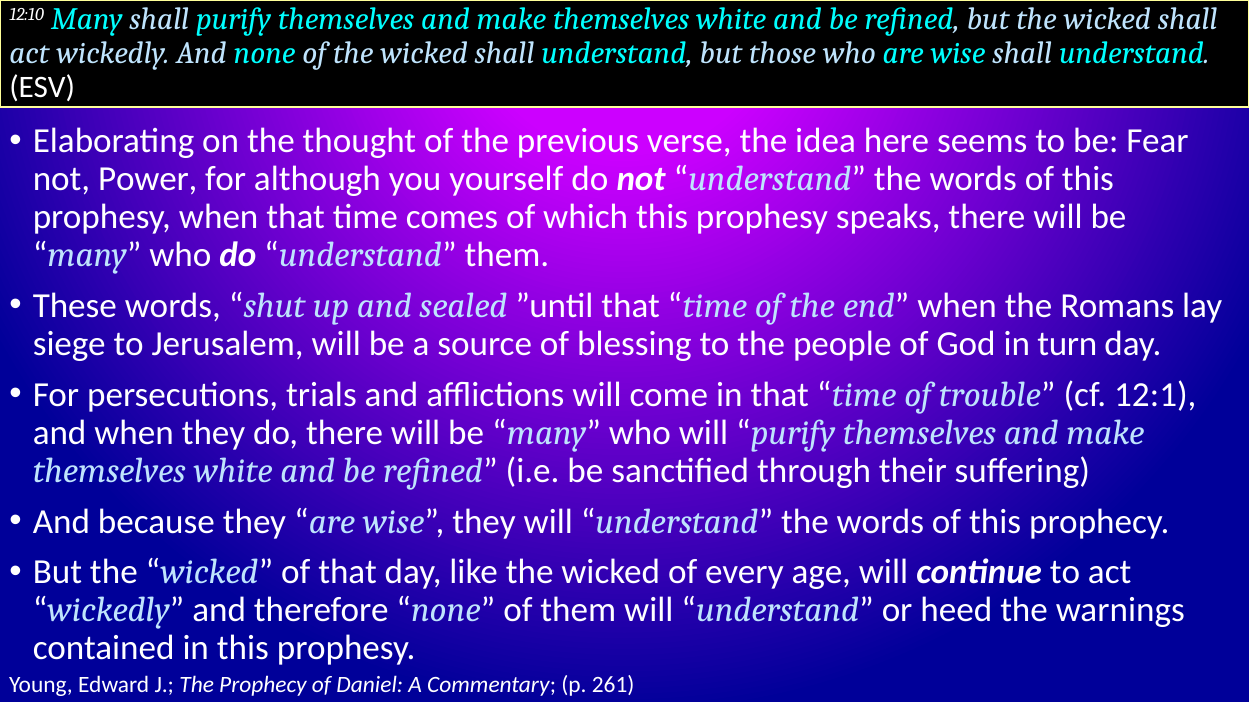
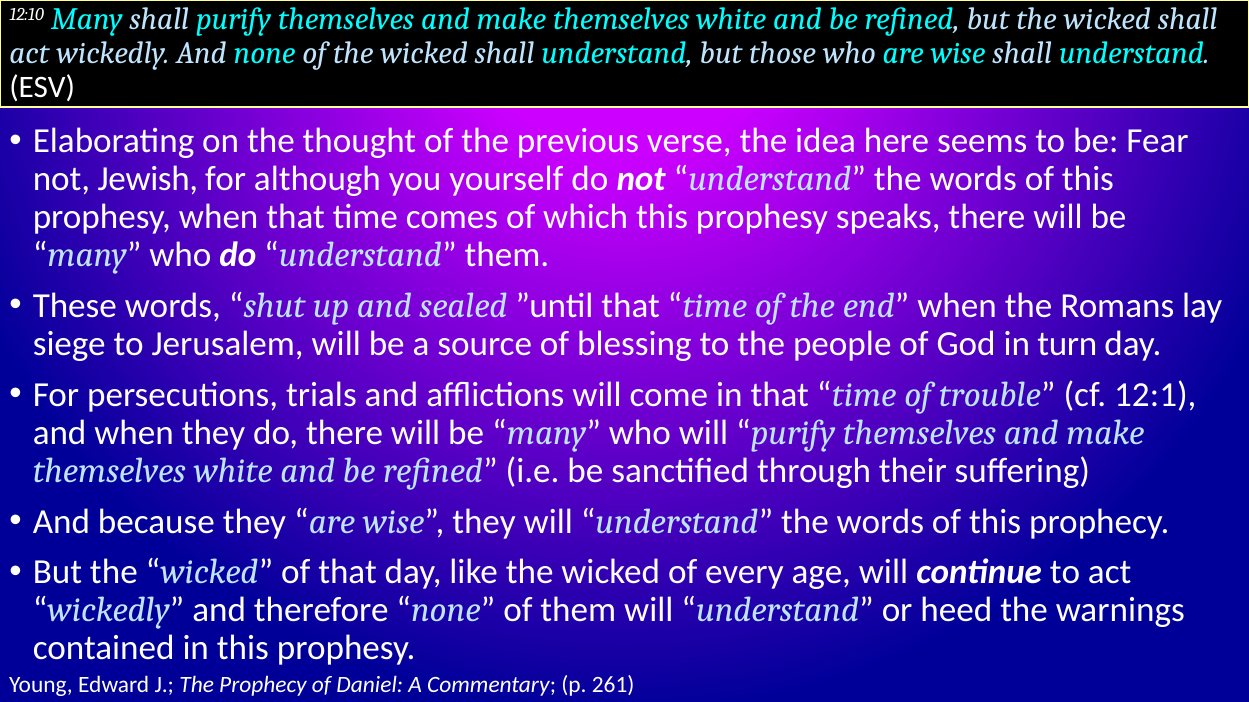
Power: Power -> Jewish (148, 179)
